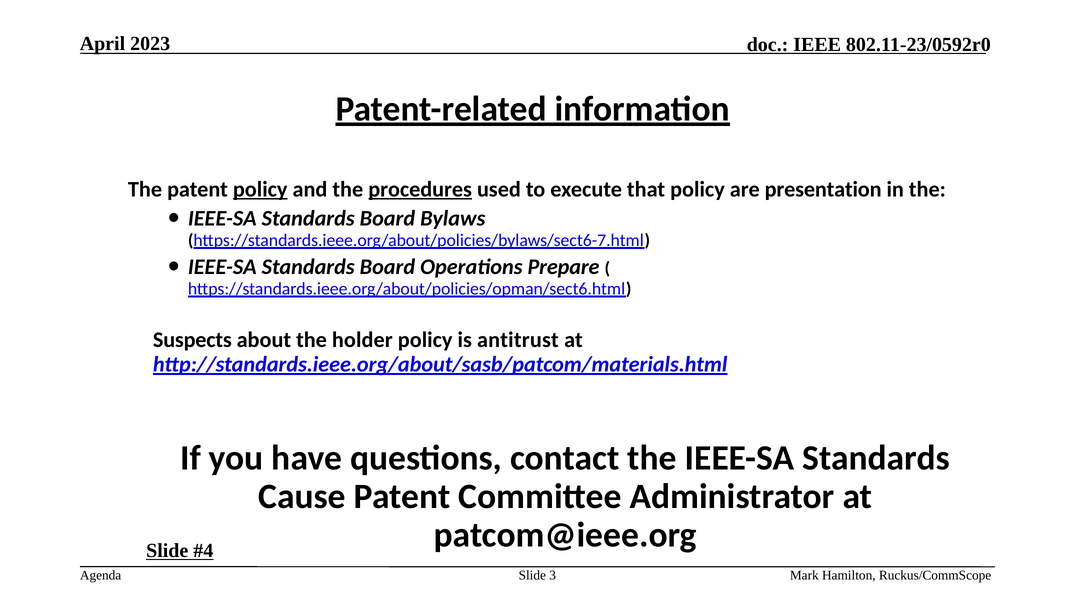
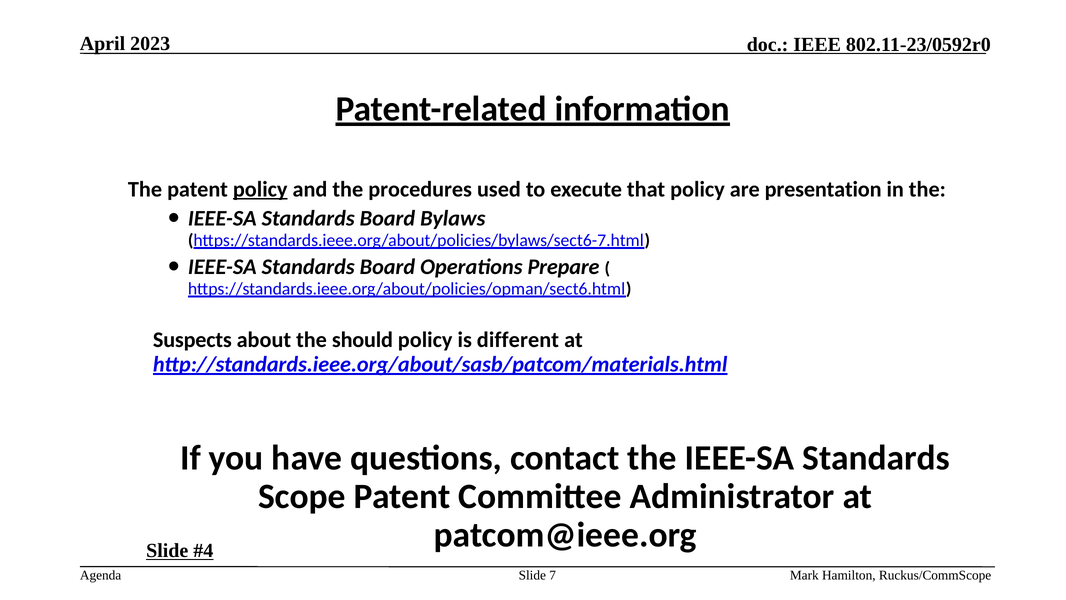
procedures underline: present -> none (420, 189)
holder: holder -> should (363, 340)
antitrust: antitrust -> different (518, 340)
Cause: Cause -> Scope (302, 496)
3: 3 -> 7 (553, 575)
